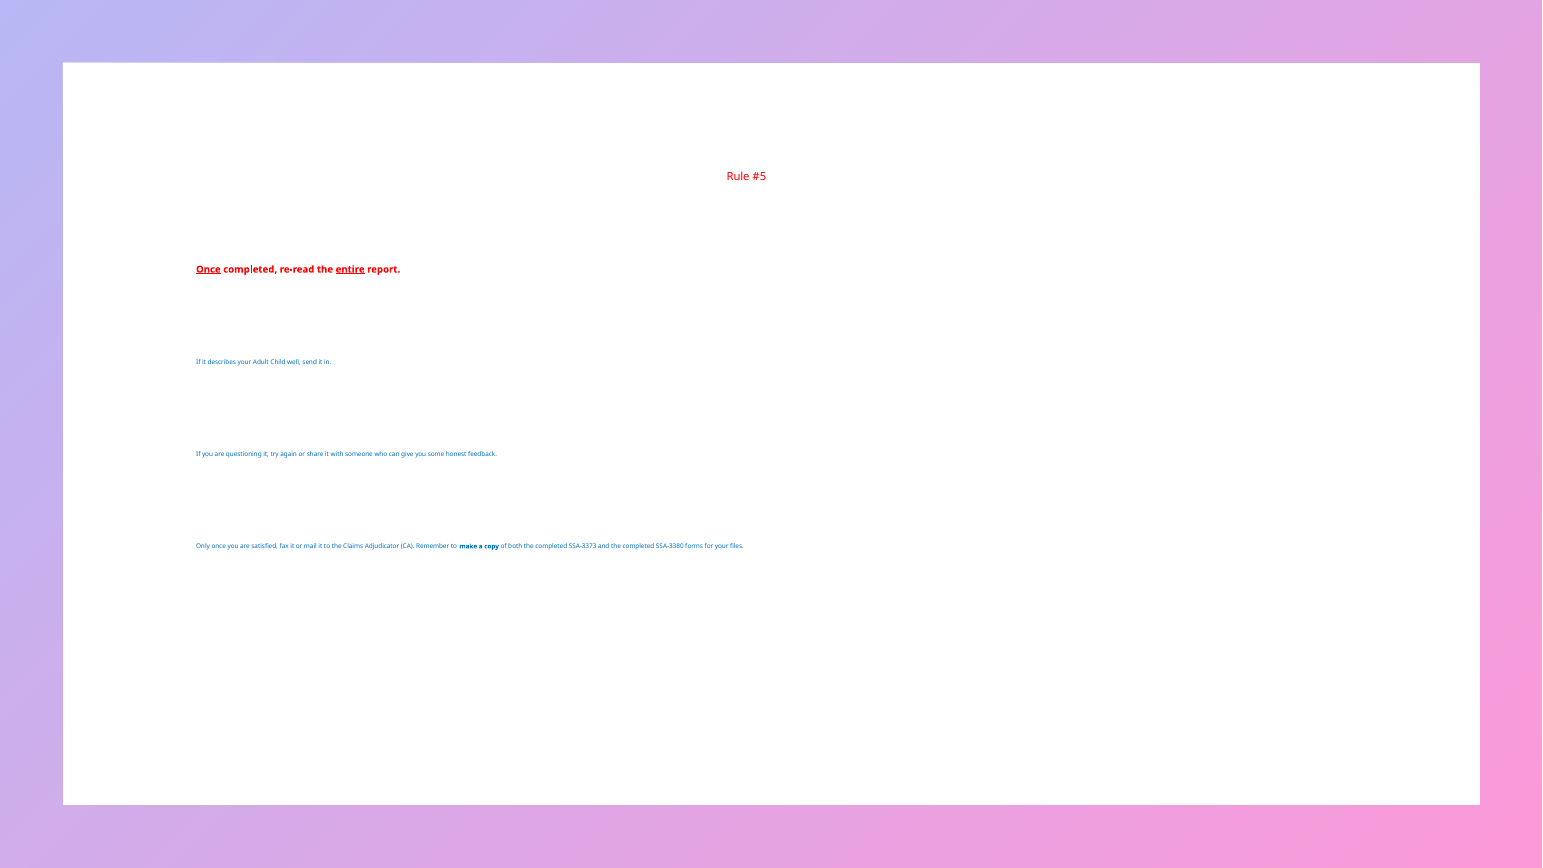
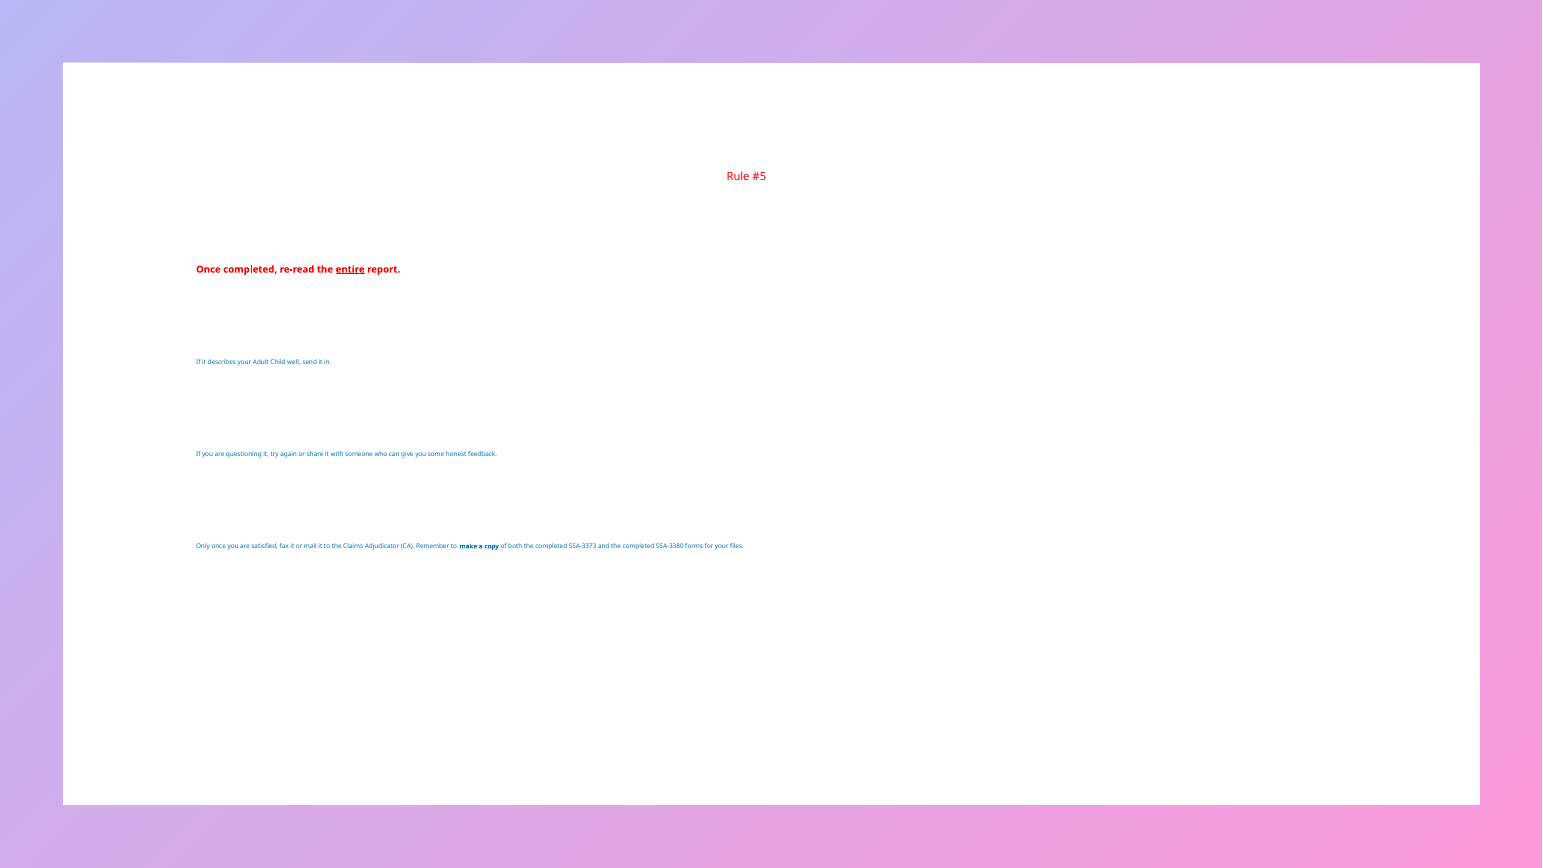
Once underline: present -> none (208, 269)
